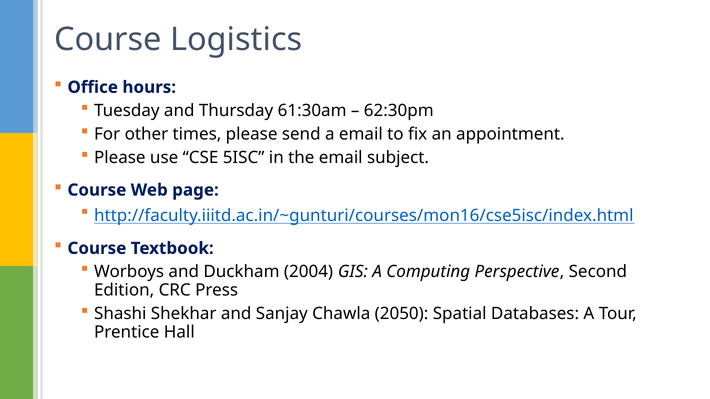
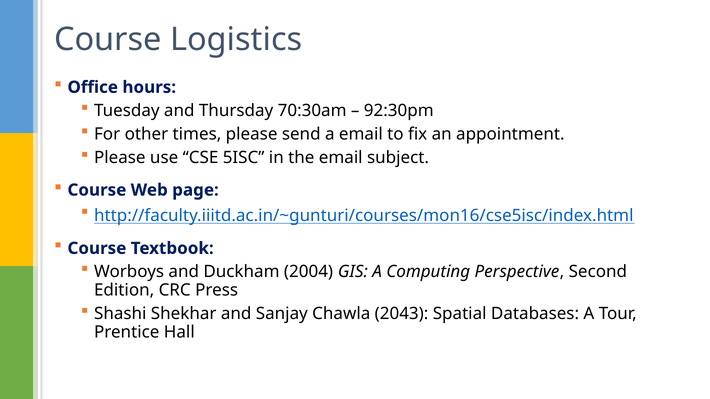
61:30am: 61:30am -> 70:30am (312, 111)
62:30pm: 62:30pm -> 92:30pm (399, 111)
2050: 2050 -> 2043 (402, 314)
